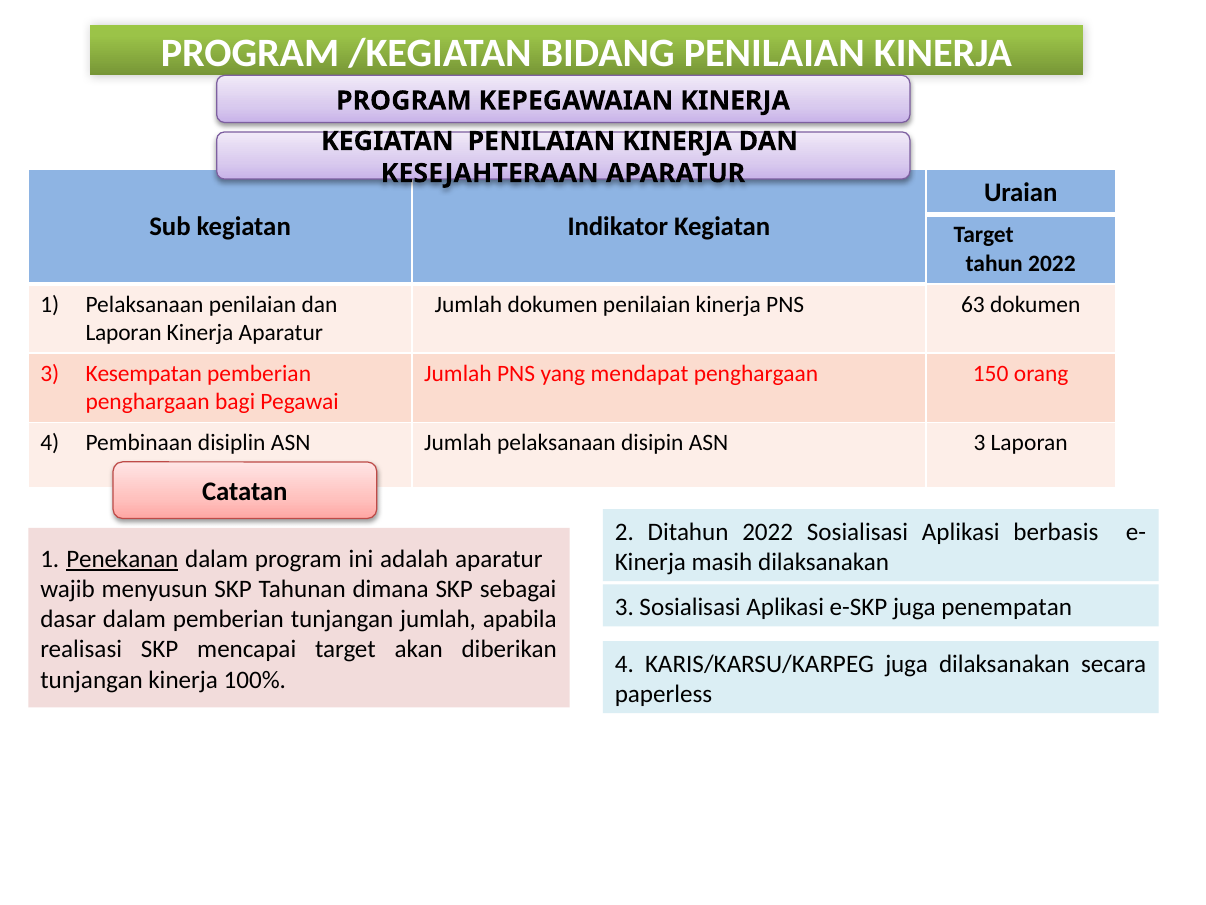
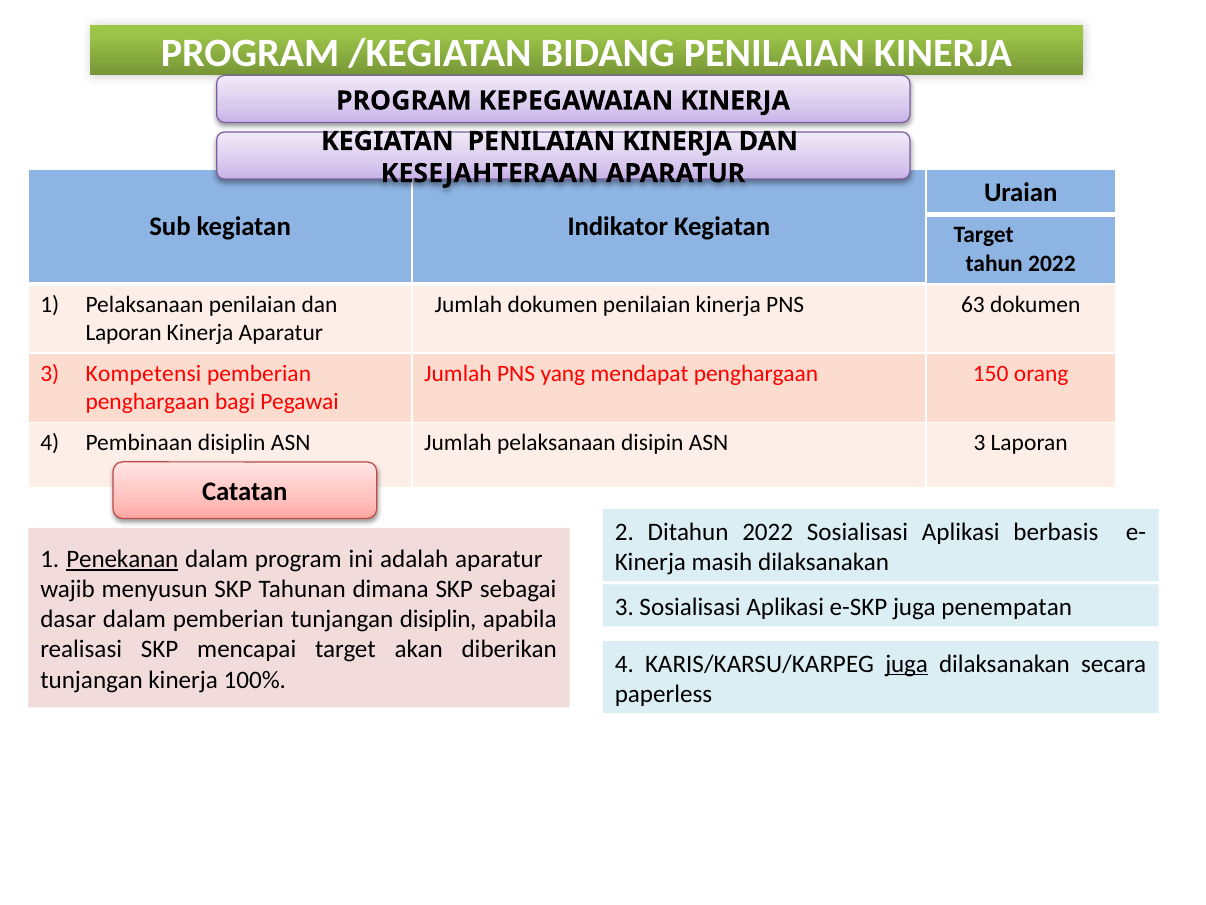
Kesempatan: Kesempatan -> Kompetensi (144, 373)
tunjangan jumlah: jumlah -> disiplin (438, 619)
juga underline: none -> present (907, 663)
